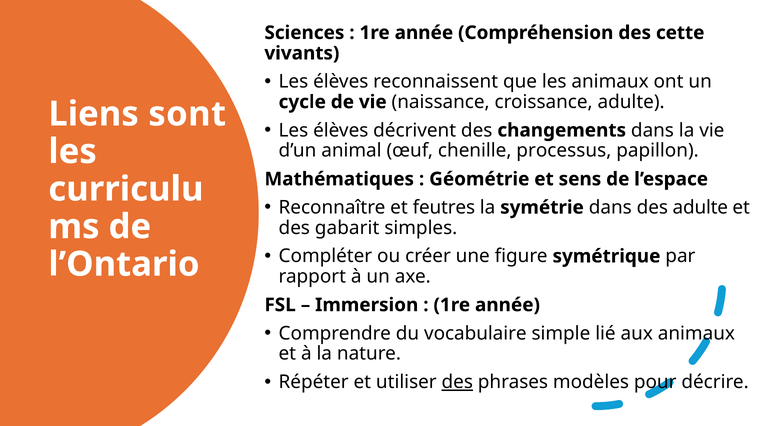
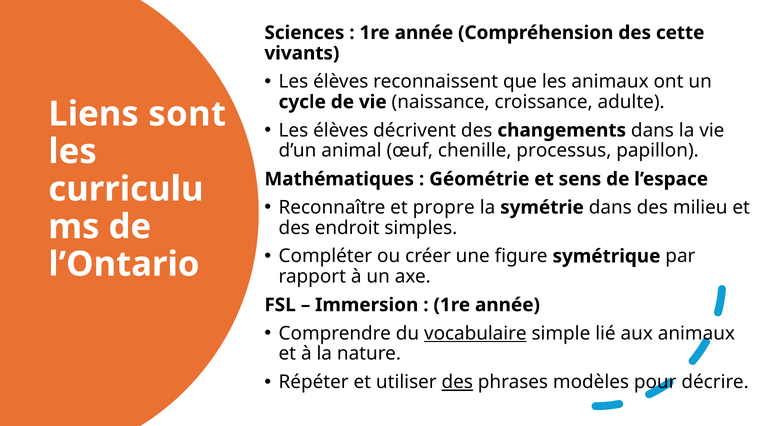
feutres: feutres -> propre (444, 207)
des adulte: adulte -> milieu (700, 207)
gabarit: gabarit -> endroit (347, 228)
vocabulaire underline: none -> present (475, 333)
